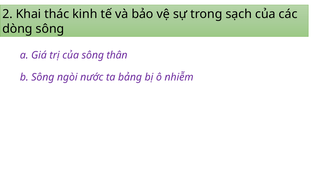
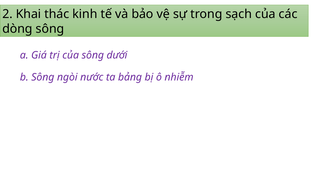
thân: thân -> dưới (117, 55)
